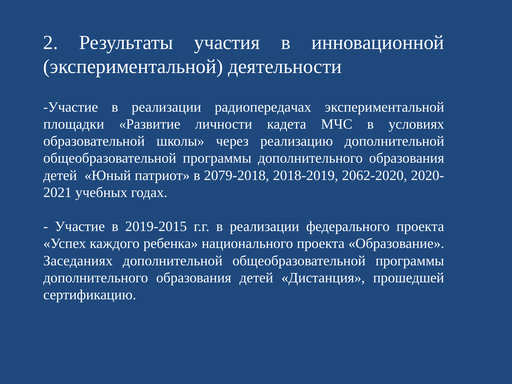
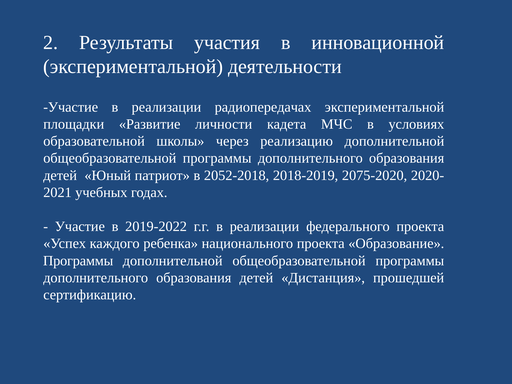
2079-2018: 2079-2018 -> 2052-2018 (237, 175)
2062-2020: 2062-2020 -> 2075-2020 (375, 175)
2019-2015: 2019-2015 -> 2019-2022 (156, 227)
Заседаниях: Заседаниях -> Программы (78, 261)
